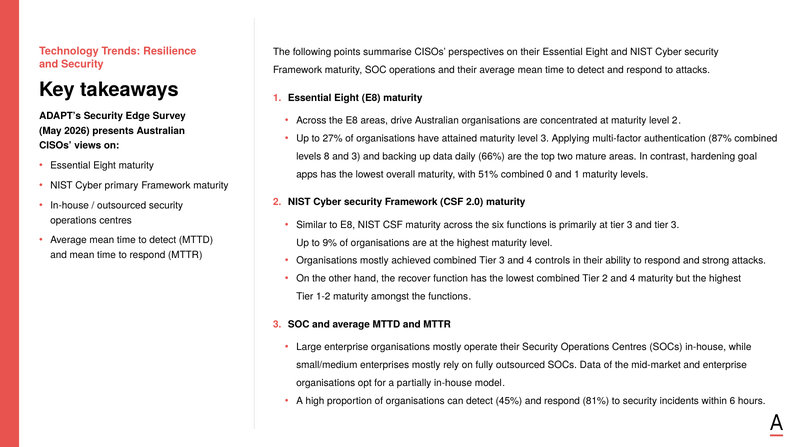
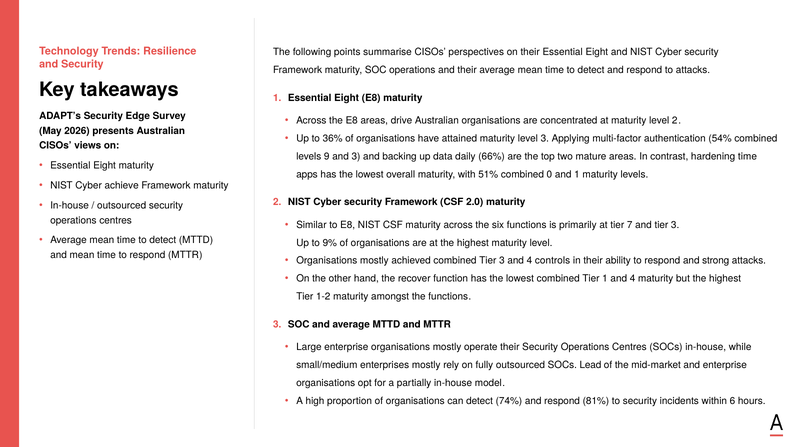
27%: 27% -> 36% (333, 139)
87%: 87% -> 54% (720, 139)
8: 8 -> 9 (327, 156)
hardening goal: goal -> time (747, 156)
primary: primary -> achieve (122, 186)
at tier 3: 3 -> 7 (630, 225)
Tier 2: 2 -> 1 (605, 279)
SOCs Data: Data -> Lead (590, 365)
45%: 45% -> 74% (509, 401)
